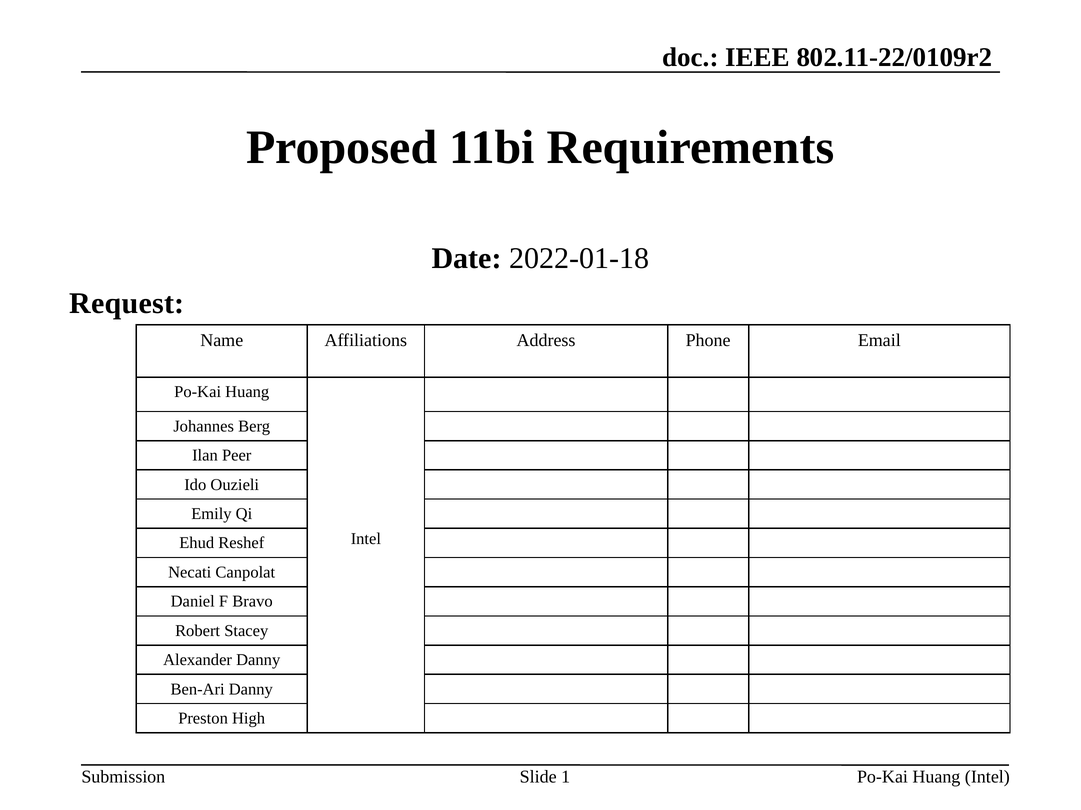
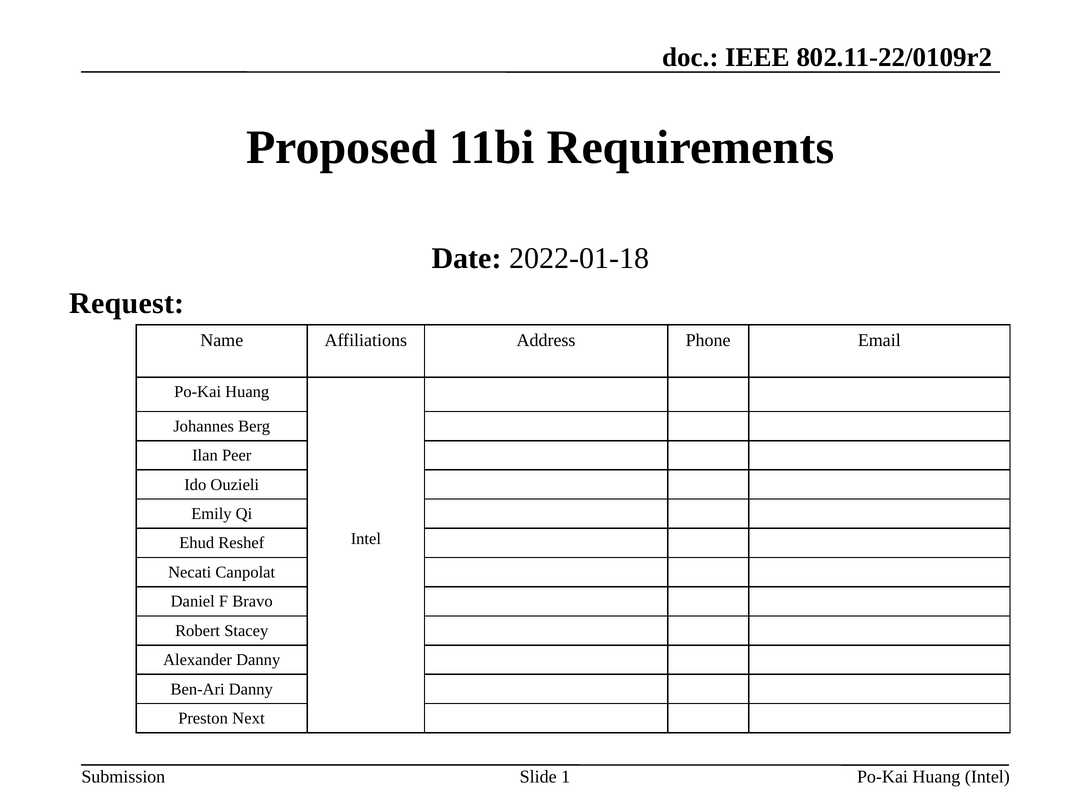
High: High -> Next (248, 719)
